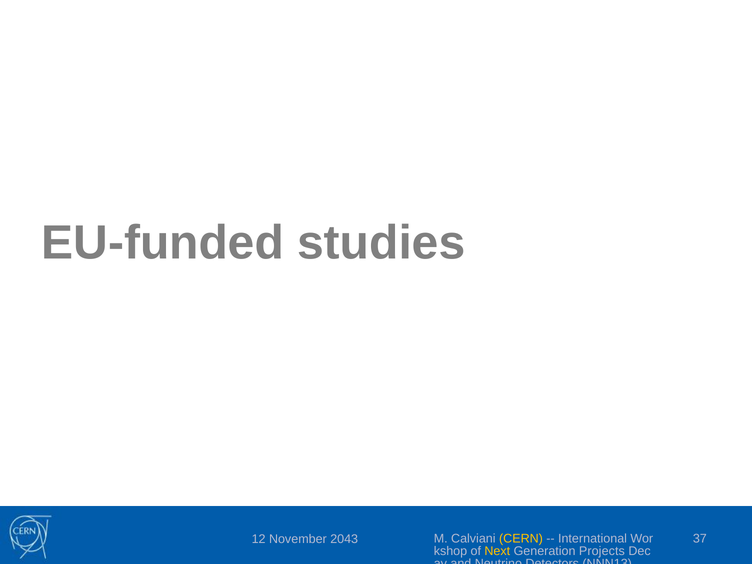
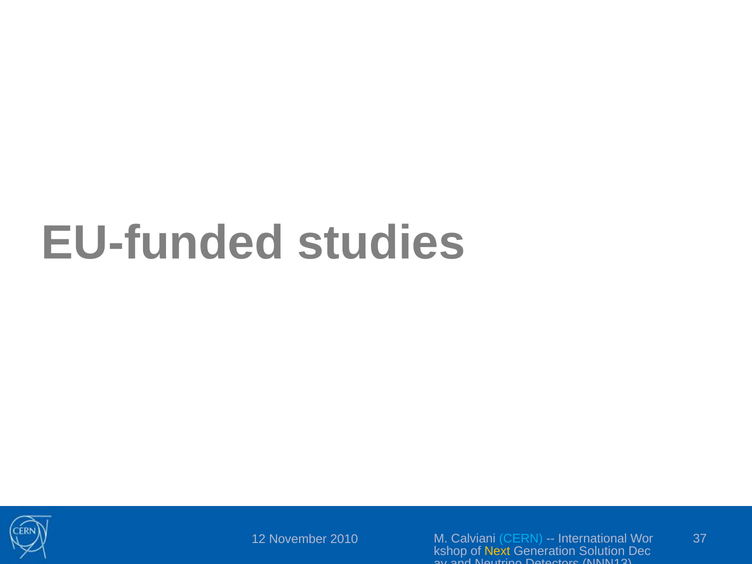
CERN colour: yellow -> light blue (521, 539)
2043: 2043 -> 2010 (344, 539)
Projects: Projects -> Solution (602, 551)
